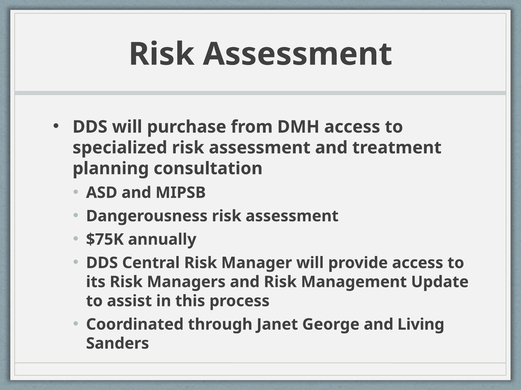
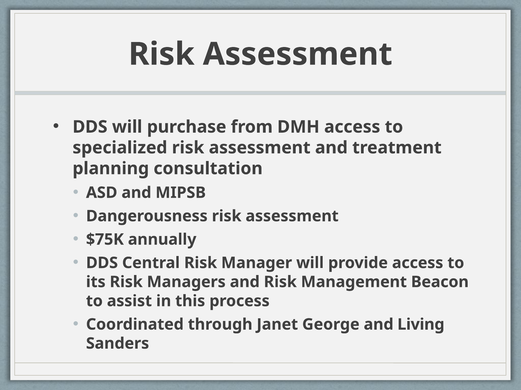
Update: Update -> Beacon (440, 282)
